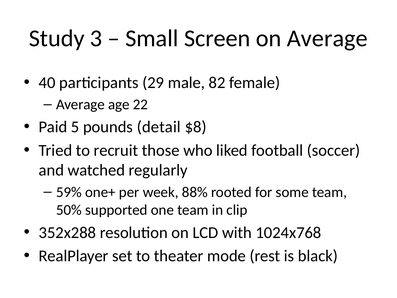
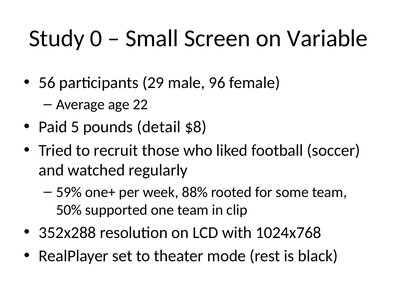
3: 3 -> 0 (96, 38)
on Average: Average -> Variable (327, 38)
40: 40 -> 56 (47, 83)
82: 82 -> 96 (217, 83)
